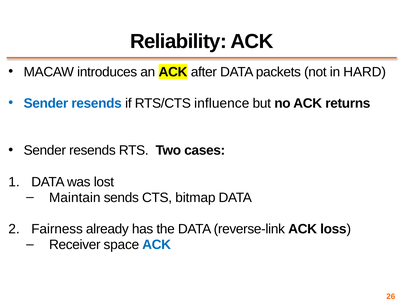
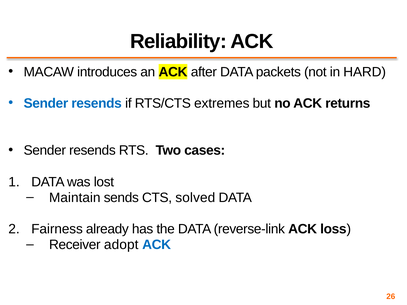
influence: influence -> extremes (222, 103)
bitmap: bitmap -> solved (195, 198)
space: space -> adopt (121, 245)
